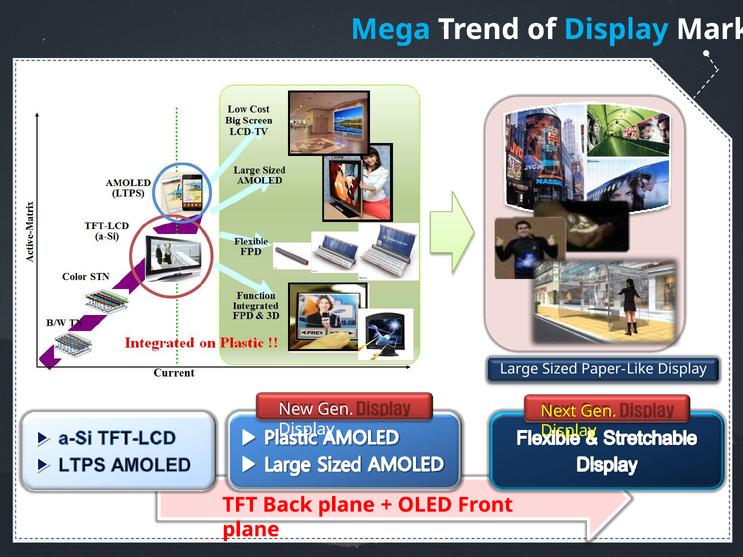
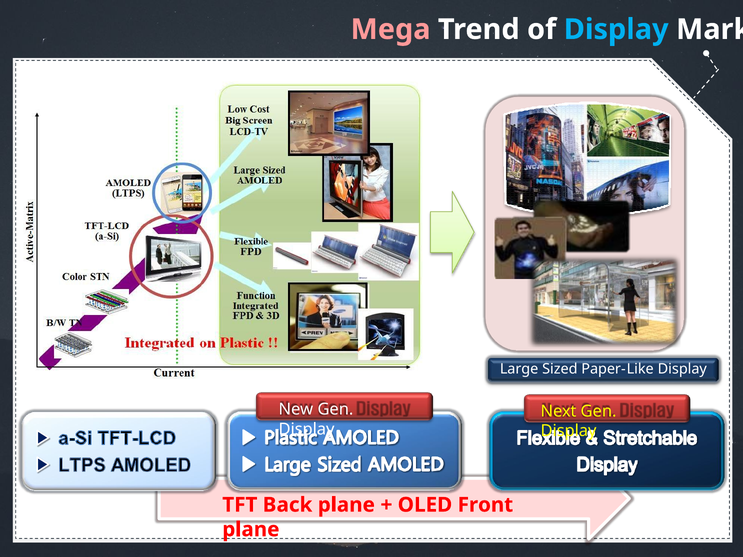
Mega colour: light blue -> pink (391, 29)
